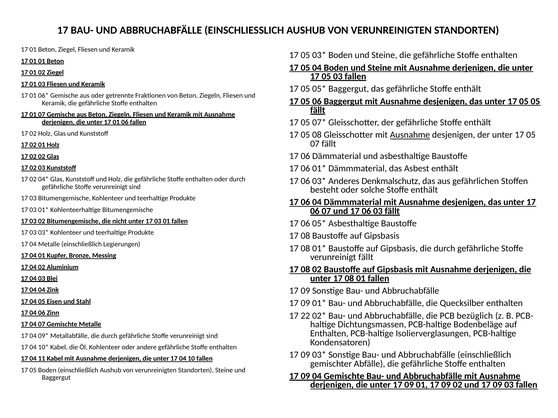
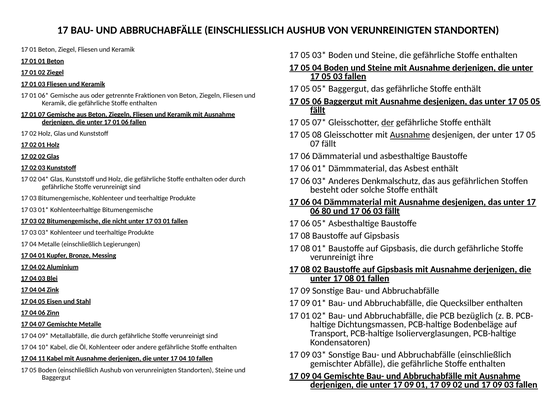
der underline: none -> present (388, 123)
06 07: 07 -> 80 (326, 211)
verunreinigt fällt: fällt -> ihre (366, 258)
22: 22 -> 01 (305, 316)
Enthalten: Enthalten -> Transport (329, 334)
